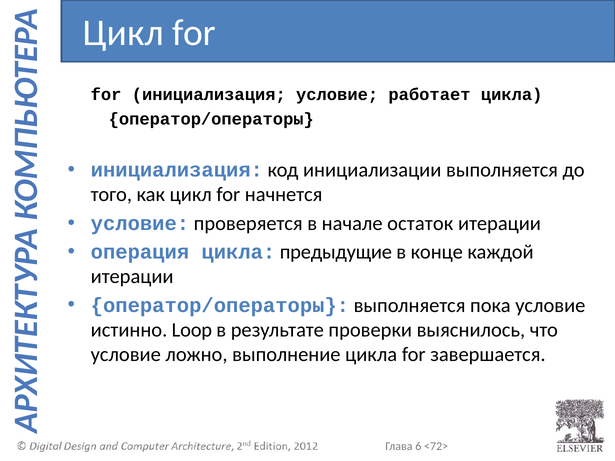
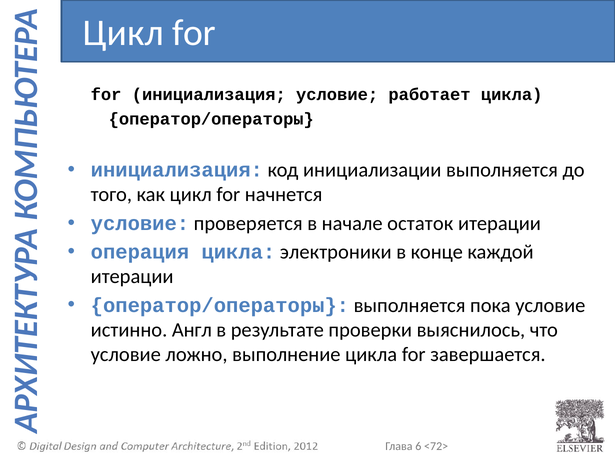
предыдущие: предыдущие -> электроники (336, 252)
Loop: Loop -> Англ (192, 330)
